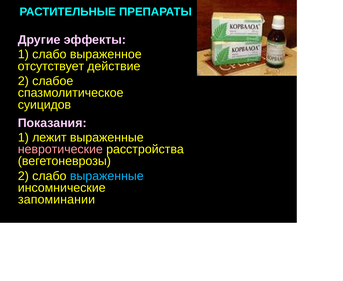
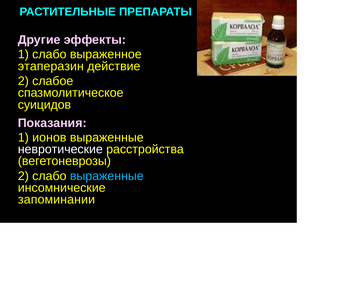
отсутствует: отсутствует -> этаперазин (51, 66)
лежит: лежит -> ионов (49, 137)
невротические colour: pink -> white (60, 149)
